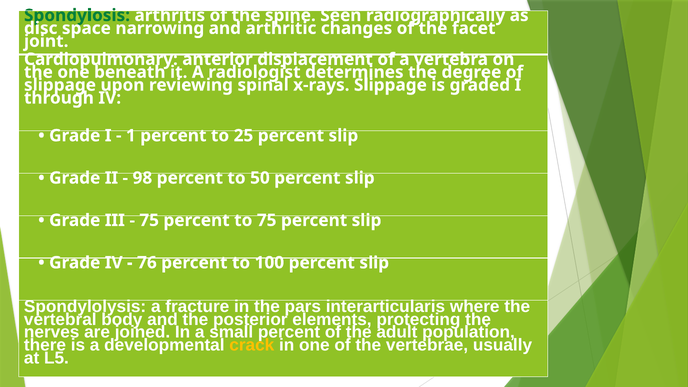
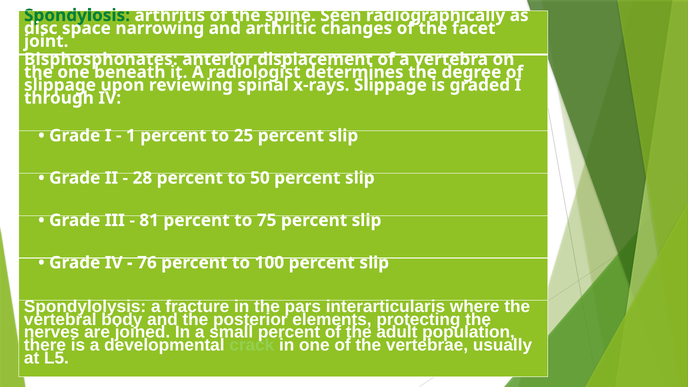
Cardiopulmonary: Cardiopulmonary -> Bisphosphonates (101, 59)
98: 98 -> 28 (142, 178)
75: 75 -> 81 (149, 220)
crack colour: yellow -> light green (252, 345)
